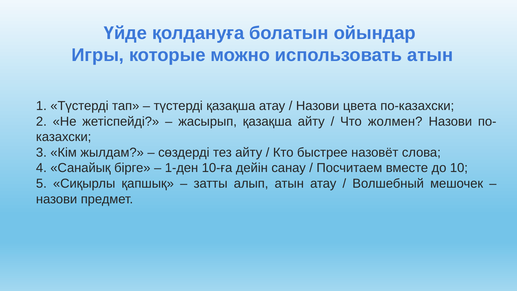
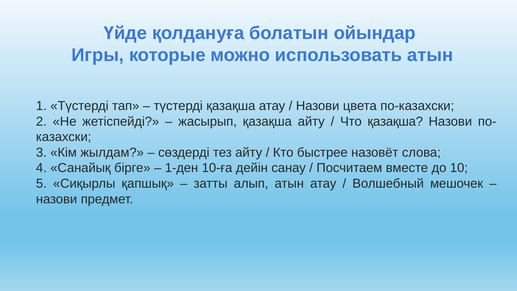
Что жолмен: жолмен -> қазақша (395, 121)
